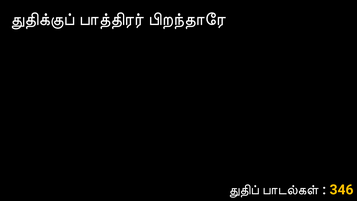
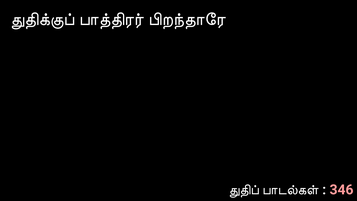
346 colour: yellow -> pink (342, 190)
